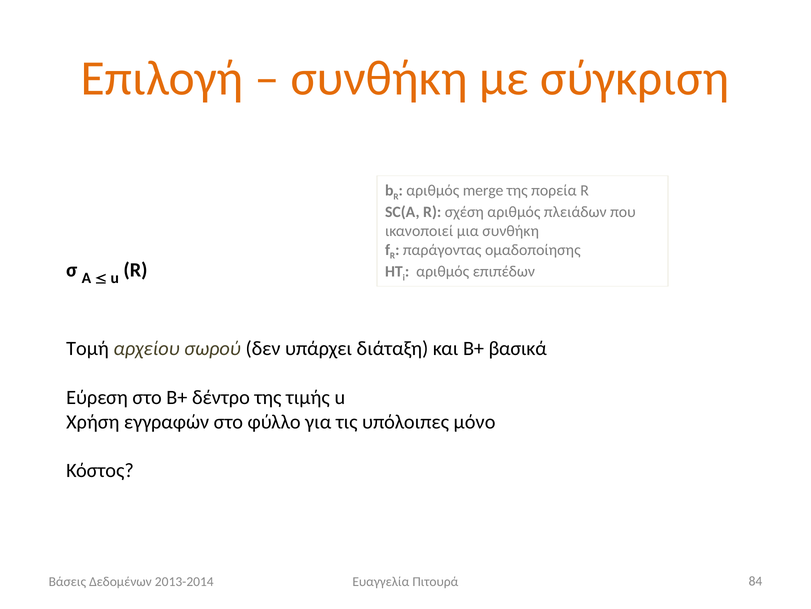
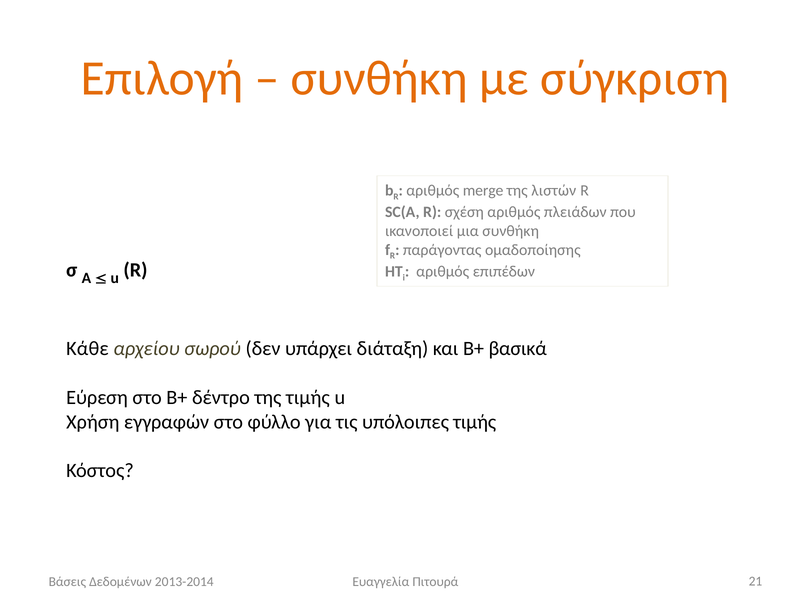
πορεία: πορεία -> λιστών (554, 190)
Τομή: Τομή -> Κάθε (87, 348)
υπόλοιπες μόνο: μόνο -> τιμής (475, 421)
84: 84 -> 21 (755, 581)
